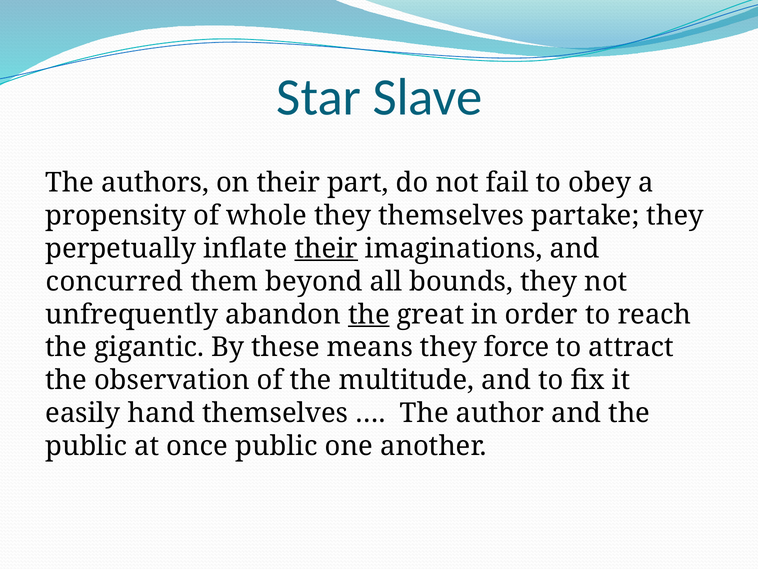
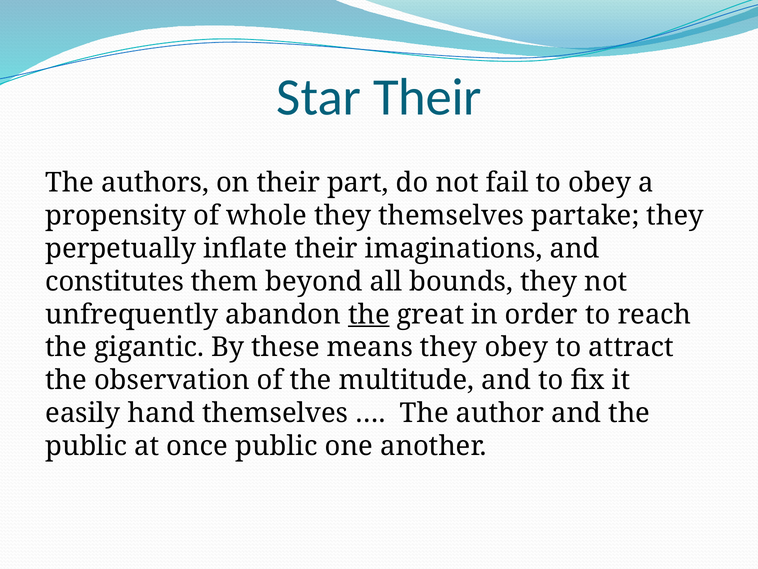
Star Slave: Slave -> Their (427, 97)
their underline: present -> none (326, 248)
concurred: concurred -> constitutes (115, 281)
they force: force -> obey (516, 347)
